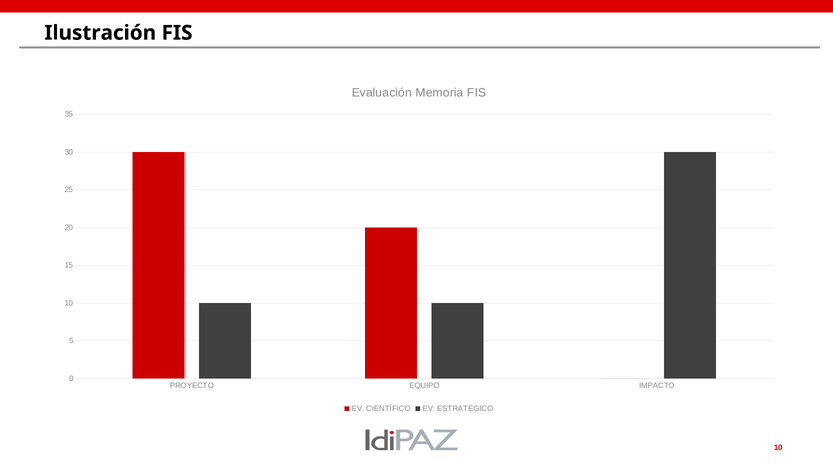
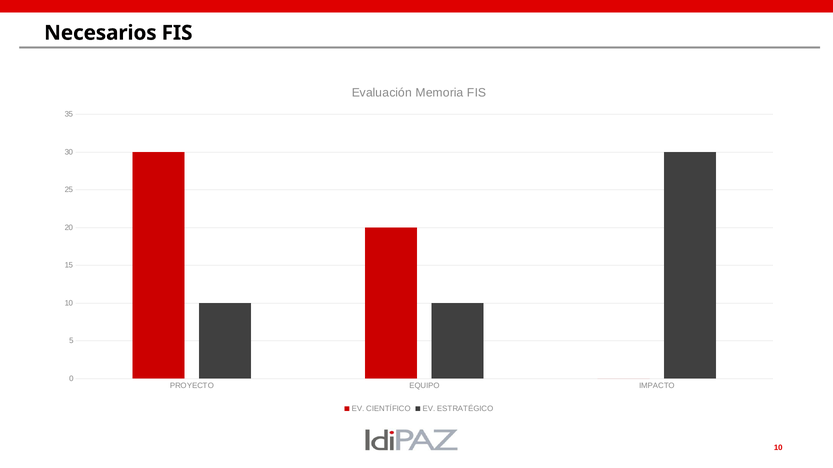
Ilustración: Ilustración -> Necesarios (100, 33)
